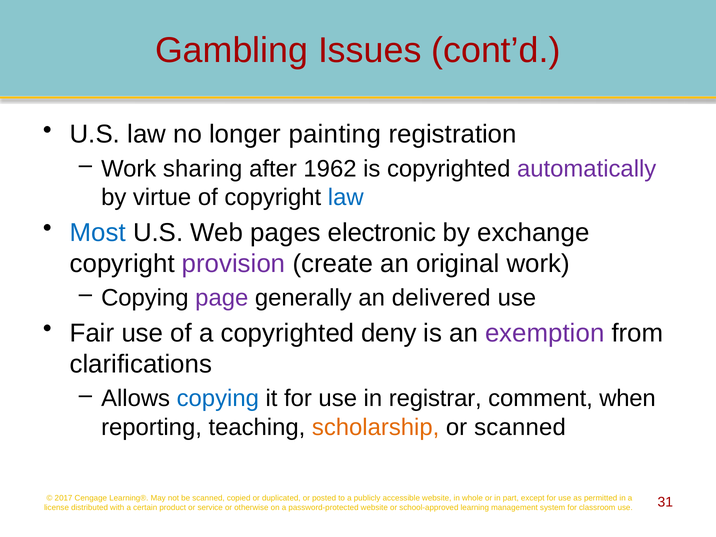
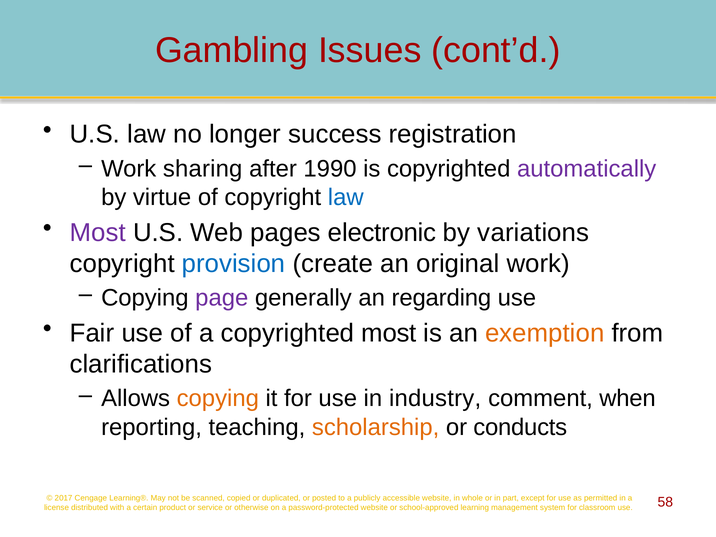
painting: painting -> success (335, 134)
1962: 1962 -> 1990 (330, 169)
Most colour: blue -> purple (98, 232)
exchange: exchange -> variations (533, 232)
provision colour: purple -> blue (234, 263)
delivered: delivered -> regarding (441, 298)
copyrighted deny: deny -> most (389, 333)
exemption colour: purple -> orange (545, 333)
copying colour: blue -> orange (218, 399)
registrar: registrar -> industry (435, 399)
or scanned: scanned -> conducts (520, 427)
31: 31 -> 58 (665, 502)
